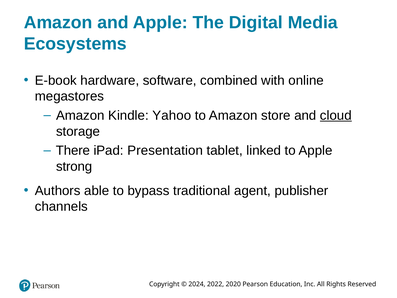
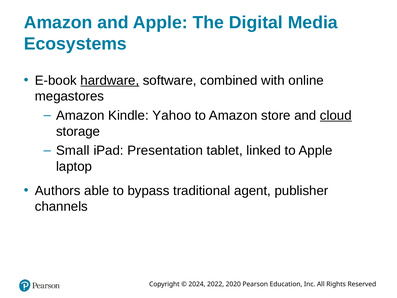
hardware underline: none -> present (110, 80)
There: There -> Small (73, 150)
strong: strong -> laptop (74, 166)
